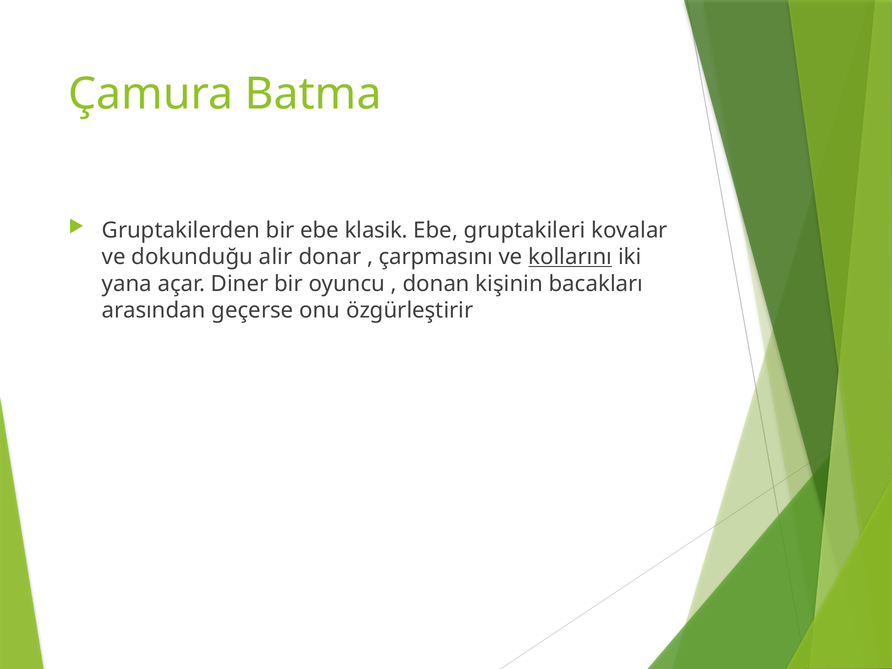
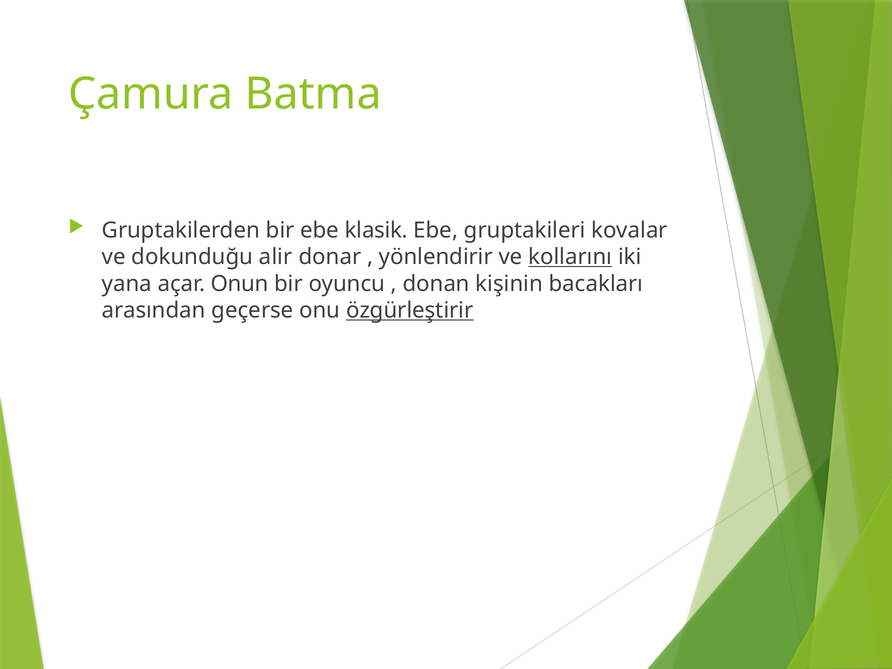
çarpmasını: çarpmasını -> yönlendirir (436, 257)
Diner: Diner -> Onun (240, 284)
özgürleştirir underline: none -> present (410, 310)
